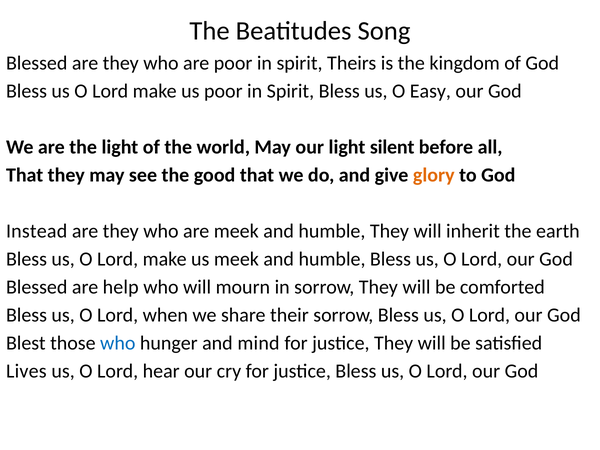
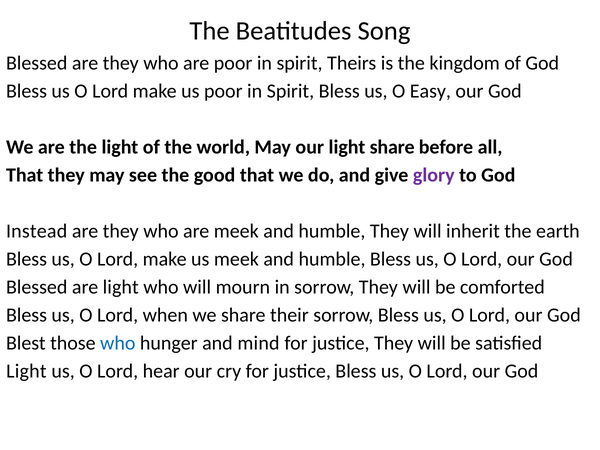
light silent: silent -> share (392, 147)
glory colour: orange -> purple (434, 175)
are help: help -> light (121, 287)
Lives: Lives -> Light (26, 371)
